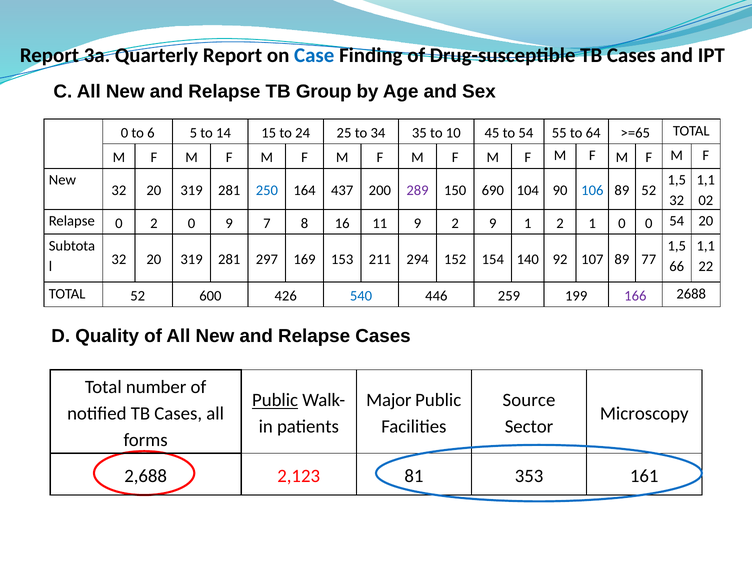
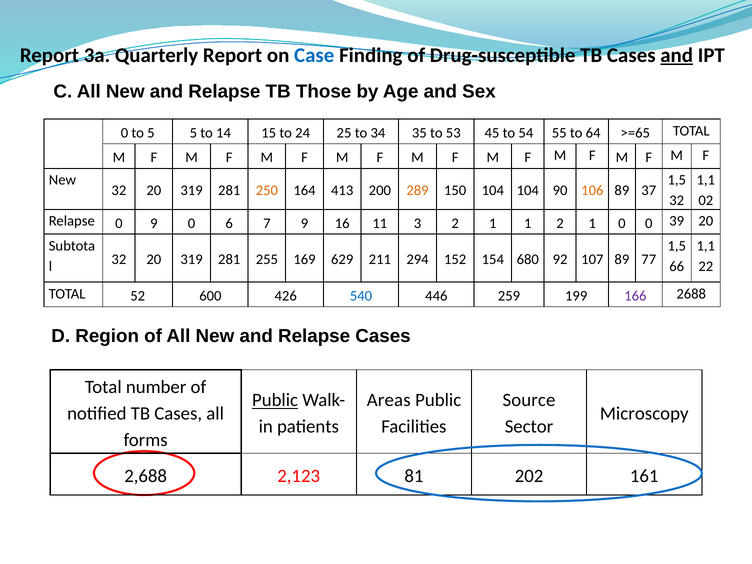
and underline: none -> present (677, 55)
Group: Group -> Those (324, 92)
to 6: 6 -> 5 (151, 133)
10: 10 -> 53 (453, 133)
250 colour: blue -> orange (267, 190)
437: 437 -> 413 (342, 190)
289 colour: purple -> orange (418, 190)
150 690: 690 -> 104 (493, 190)
106 colour: blue -> orange (592, 190)
89 52: 52 -> 37 (649, 190)
0 2: 2 -> 9 (154, 223)
0 9: 9 -> 6 (229, 223)
7 8: 8 -> 9 (305, 223)
11 9: 9 -> 3 (417, 223)
9: 9 -> 1 (493, 223)
0 54: 54 -> 39 (677, 221)
297: 297 -> 255 (267, 260)
153: 153 -> 629 (342, 260)
140: 140 -> 680 (528, 260)
Quality: Quality -> Region (107, 336)
Major: Major -> Areas (389, 400)
353: 353 -> 202 (529, 476)
